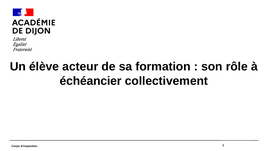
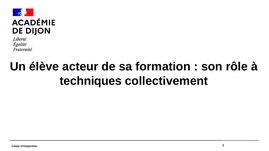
échéancier: échéancier -> techniques (91, 81)
